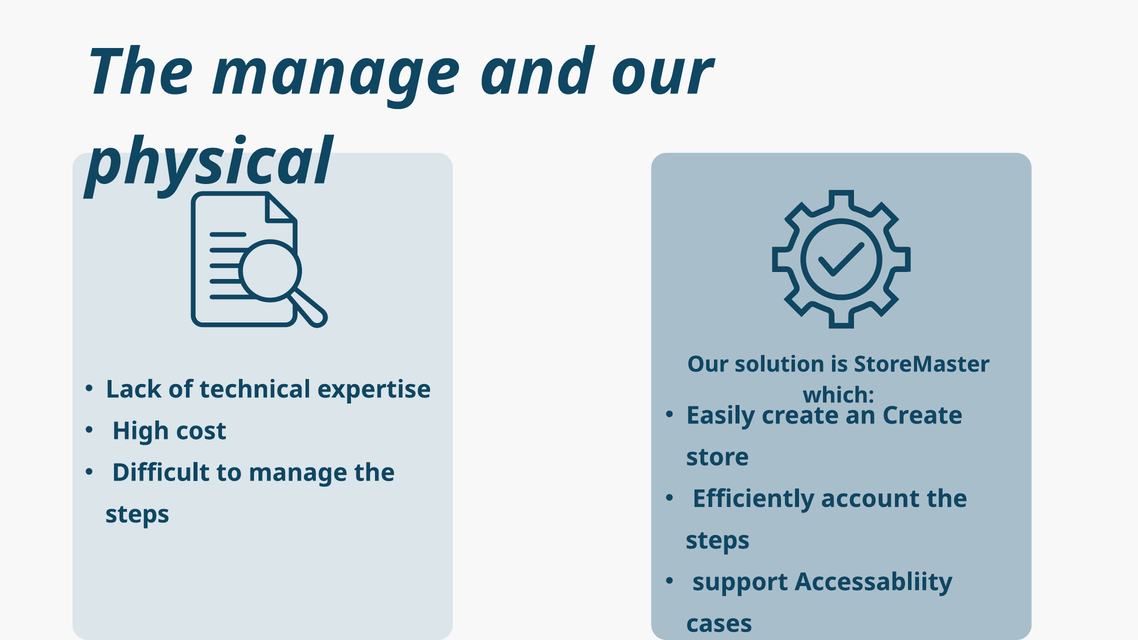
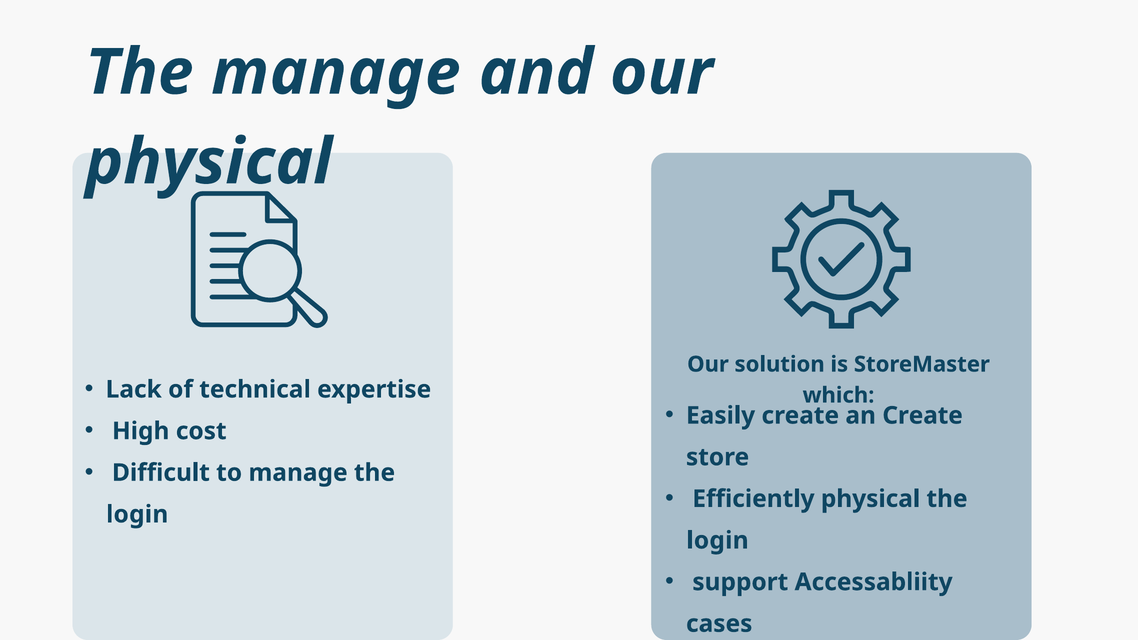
Efficiently account: account -> physical (871, 499)
steps: steps -> login (137, 514)
steps: steps -> login (717, 541)
